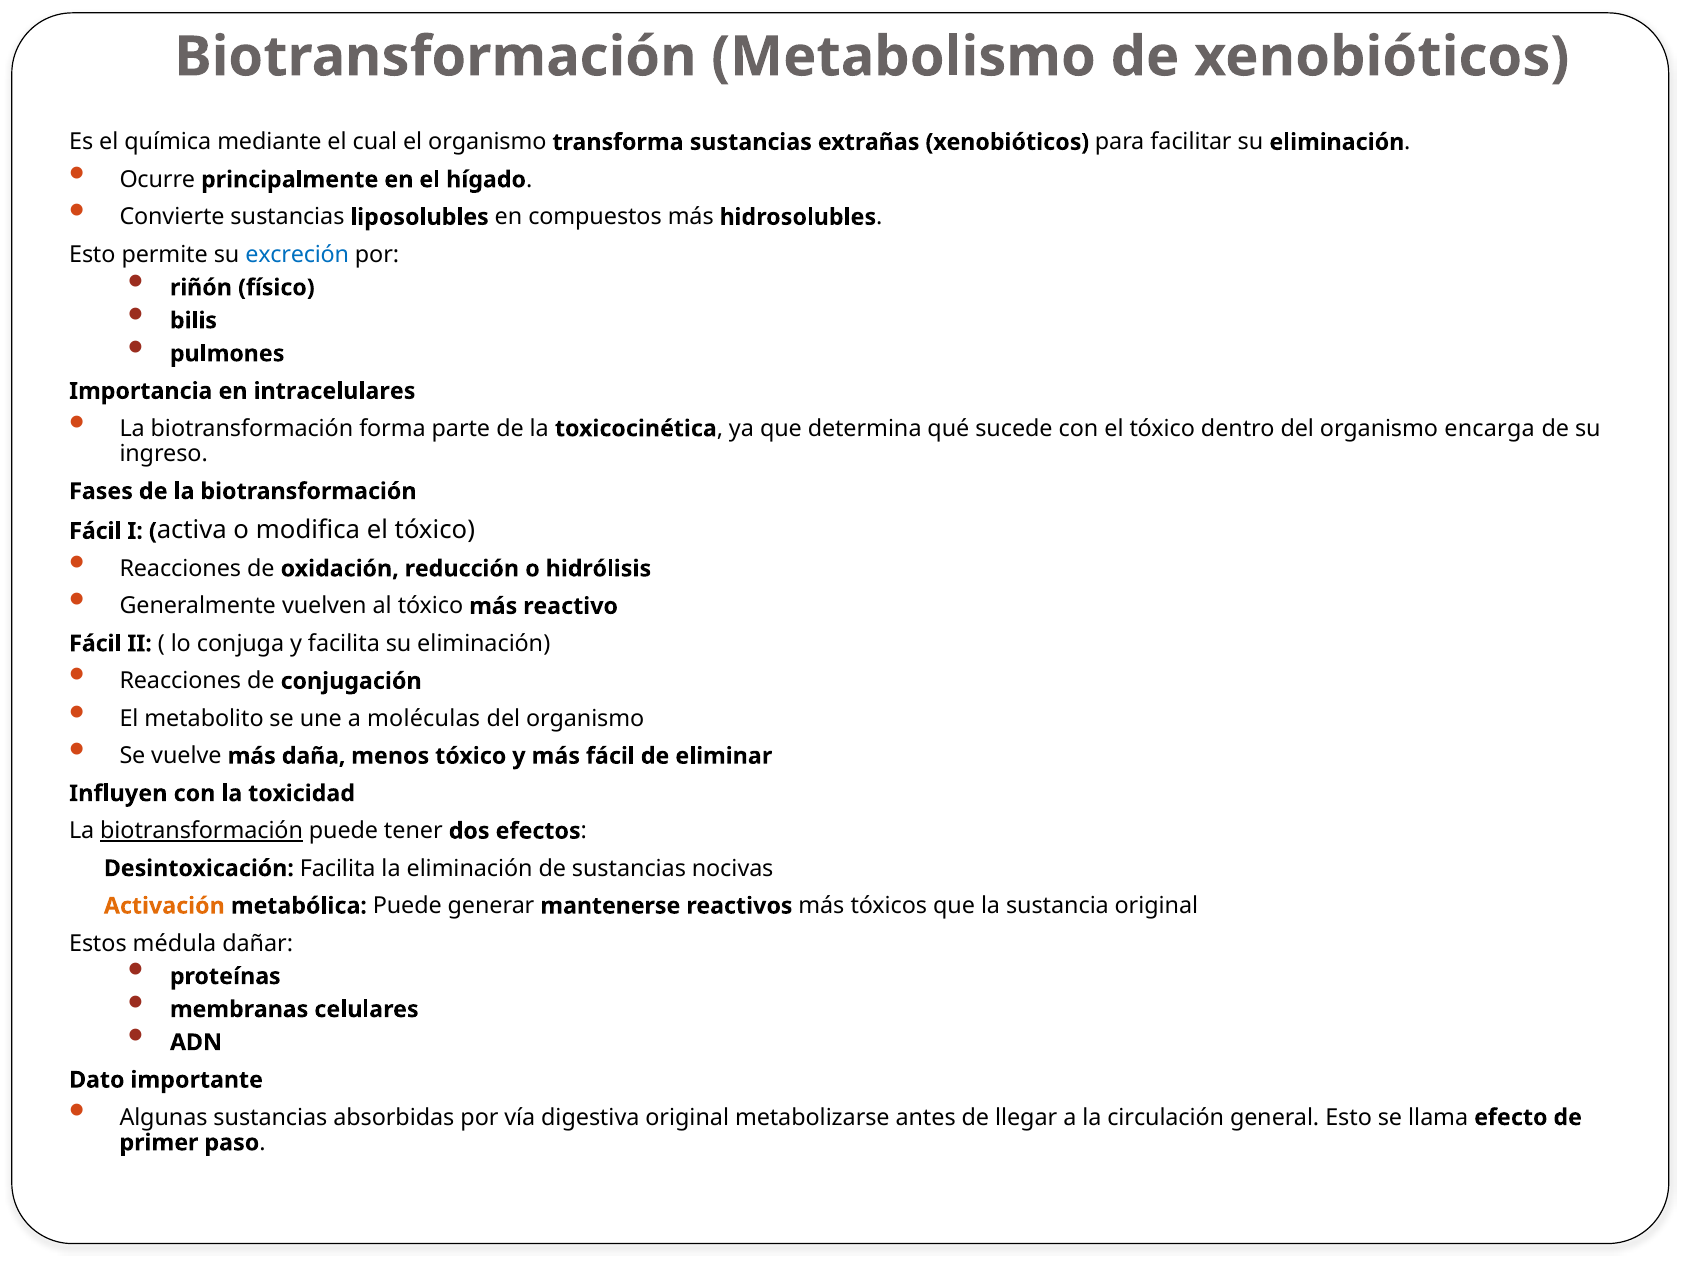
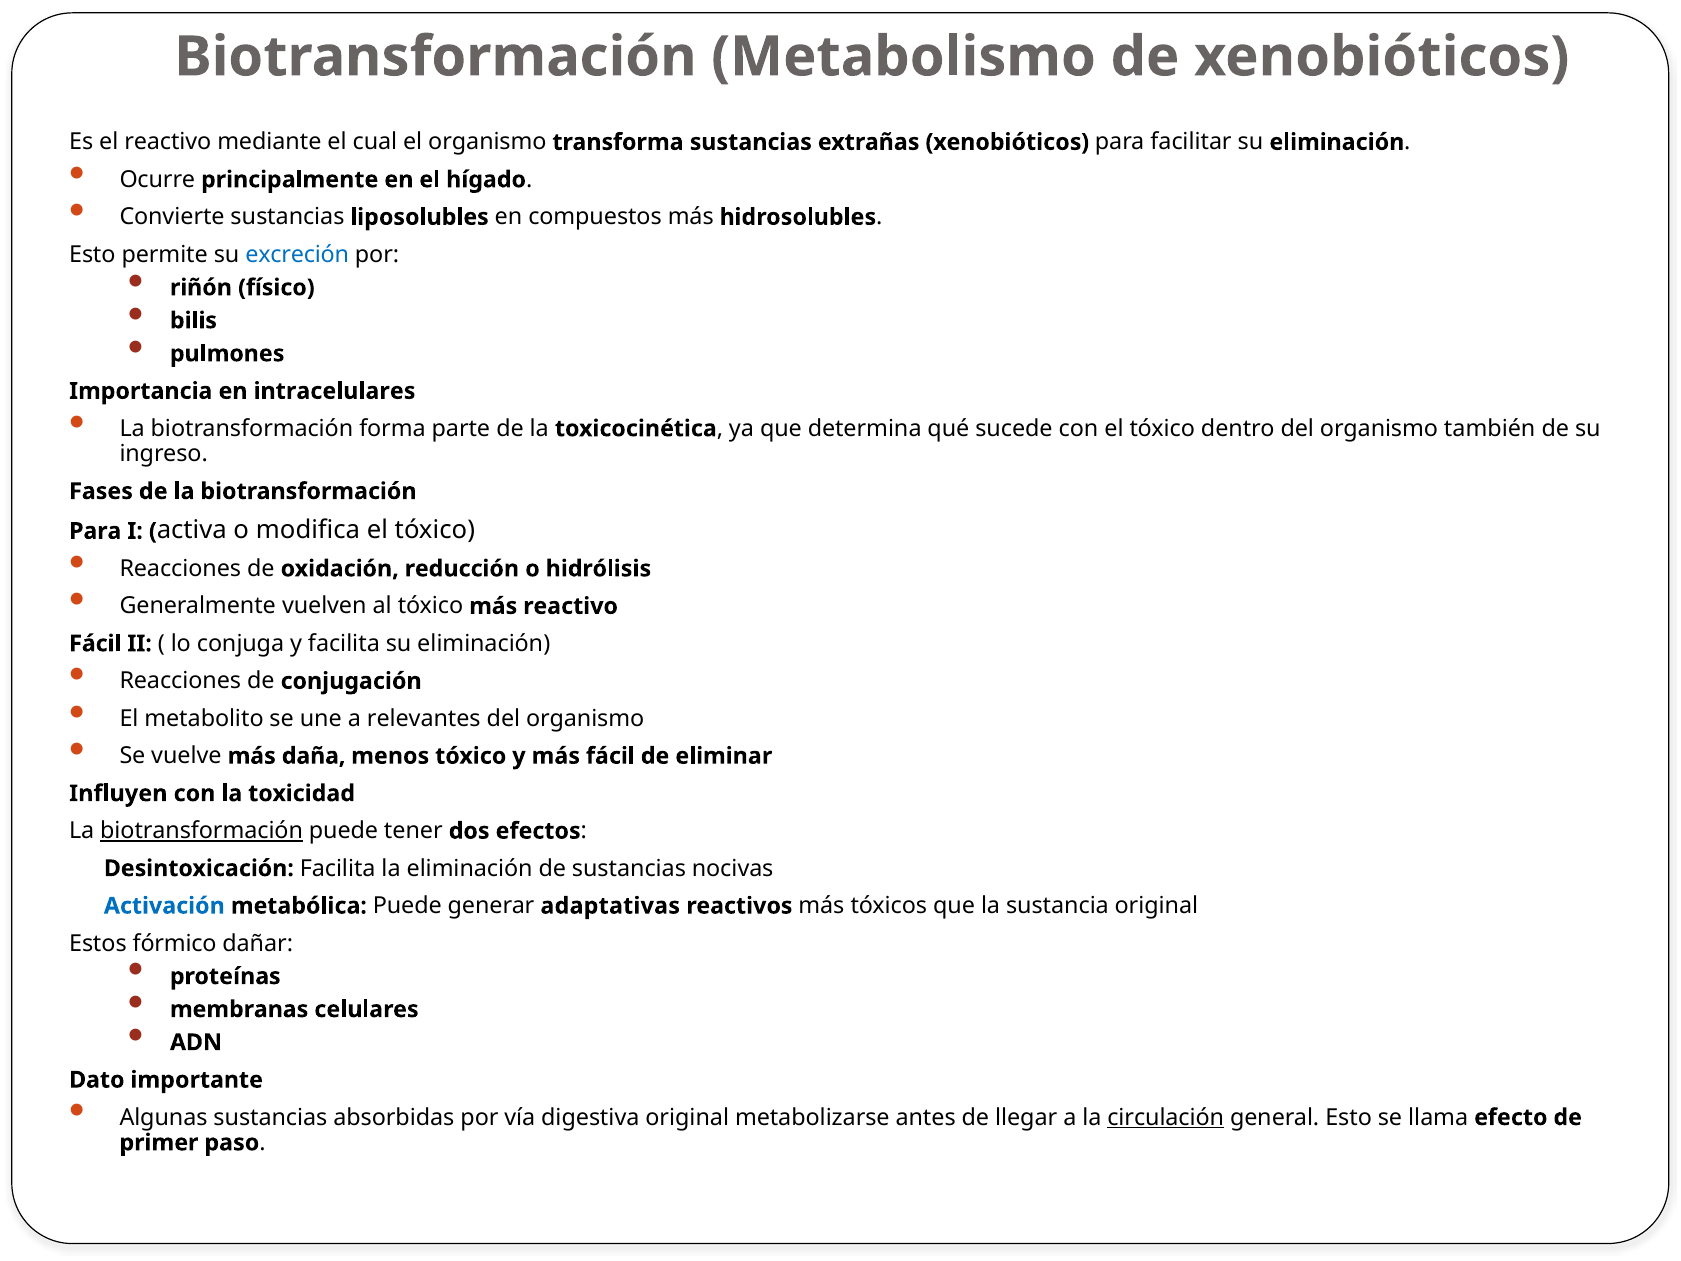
el química: química -> reactivo (168, 142)
encarga: encarga -> también (1490, 428)
Fácil: Fácil -> Para (95, 531)
moléculas: moléculas -> relevantes (424, 718)
Activación colour: orange -> blue (164, 906)
mantenerse: mantenerse -> adaptativas (610, 906)
médula: médula -> fórmico (175, 943)
circulación underline: none -> present (1166, 1117)
